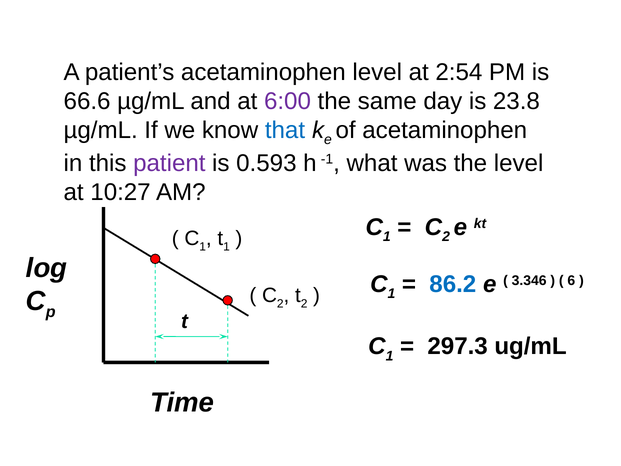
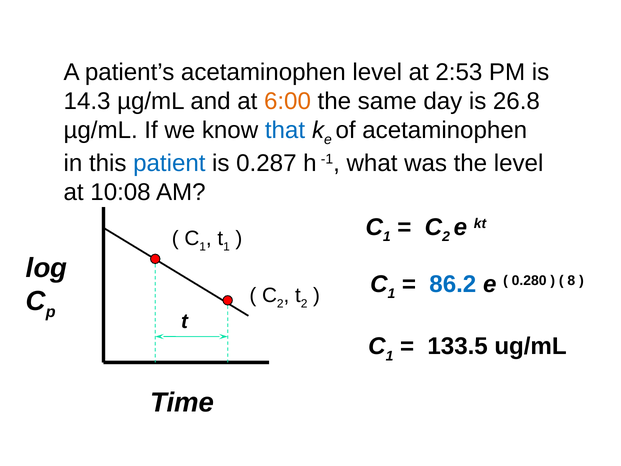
2:54: 2:54 -> 2:53 (459, 72)
66.6: 66.6 -> 14.3 (87, 101)
6:00 colour: purple -> orange (288, 101)
23.8: 23.8 -> 26.8 (516, 101)
patient colour: purple -> blue (169, 163)
0.593: 0.593 -> 0.287 (266, 163)
10:27: 10:27 -> 10:08 (121, 192)
3.346: 3.346 -> 0.280 (529, 280)
6: 6 -> 8 (571, 280)
297.3: 297.3 -> 133.5 (458, 346)
